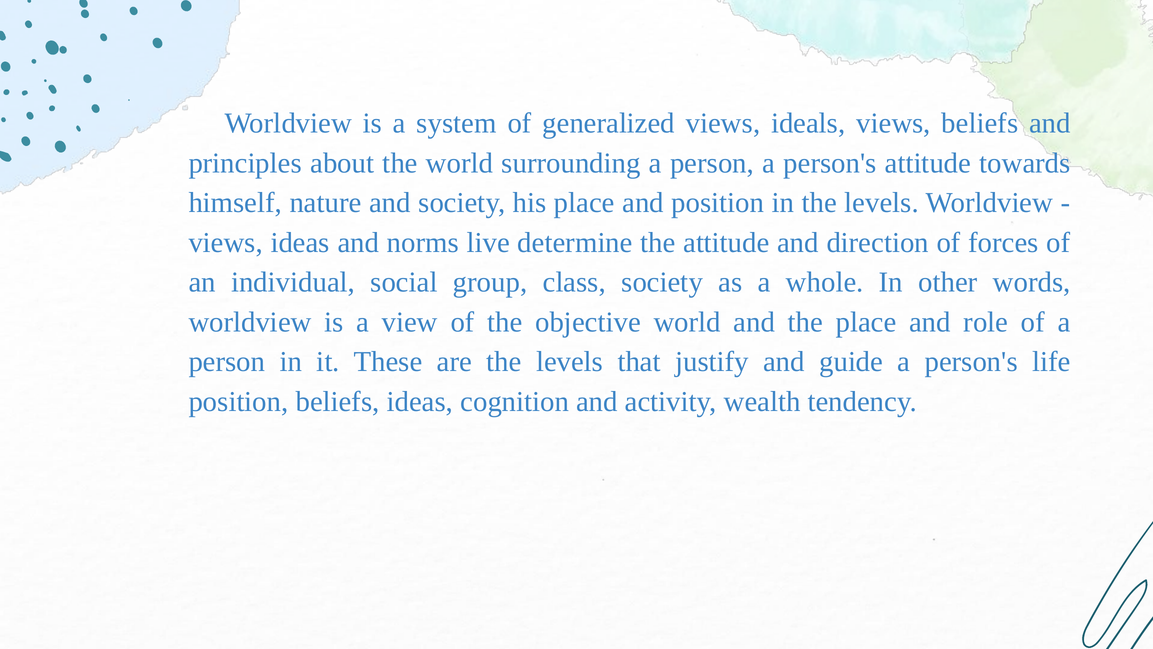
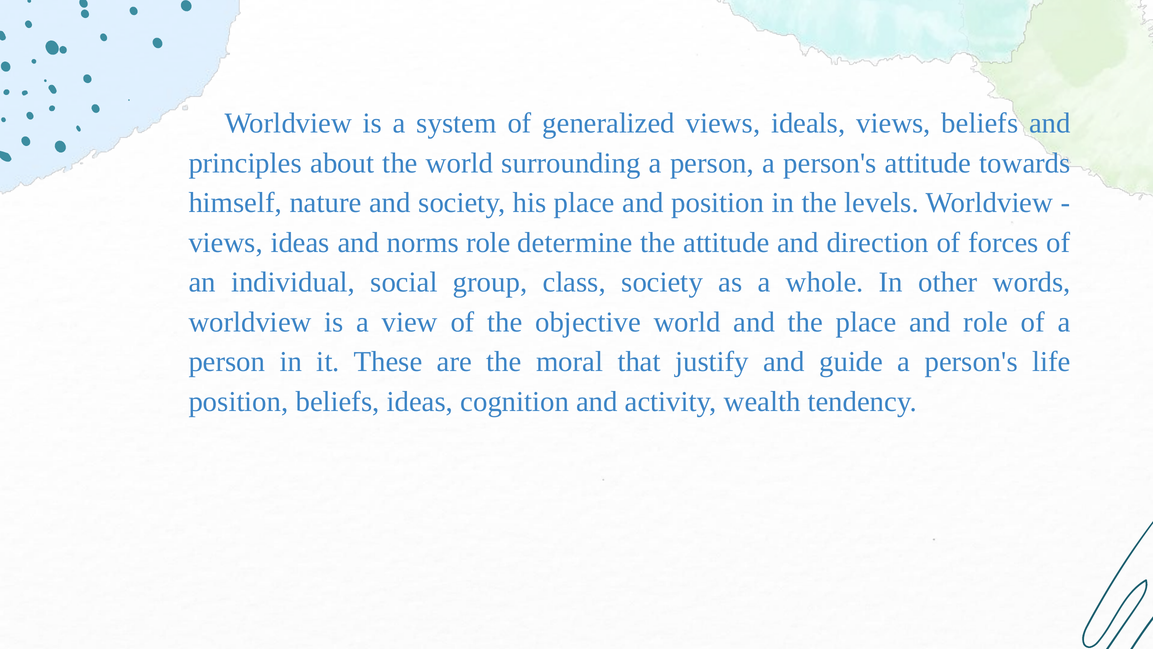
norms live: live -> role (488, 242)
are the levels: levels -> moral (570, 362)
